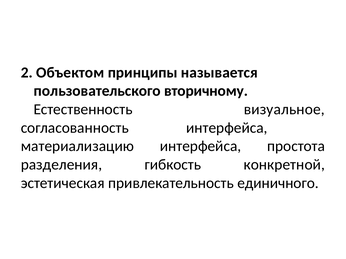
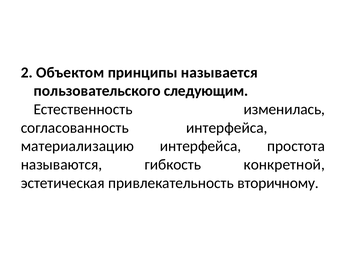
вторичному: вторичному -> следующим (206, 91)
визуальное: визуальное -> изменилась (284, 109)
разделения: разделения -> называются (61, 165)
единичного: единичного -> вторичному (278, 183)
